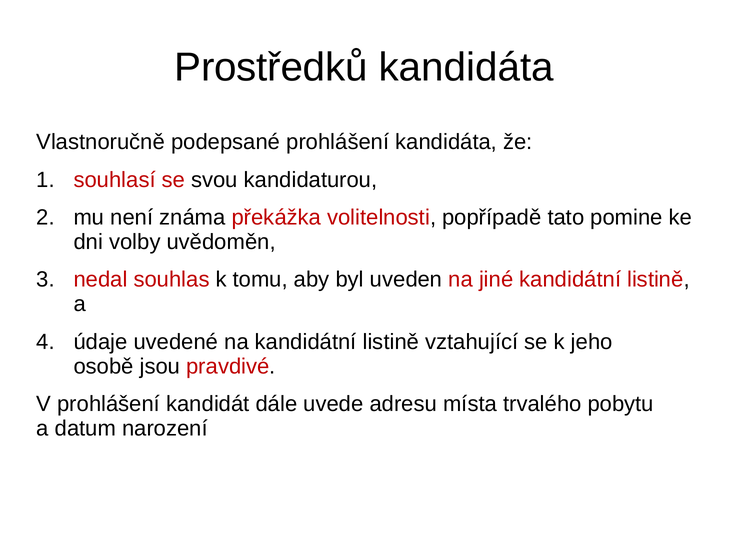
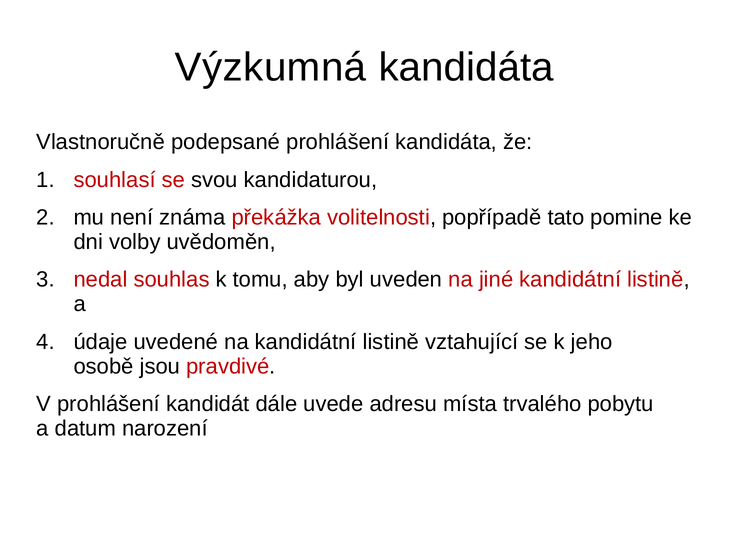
Prostředků: Prostředků -> Výzkumná (271, 68)
